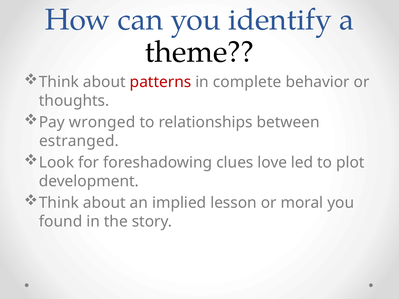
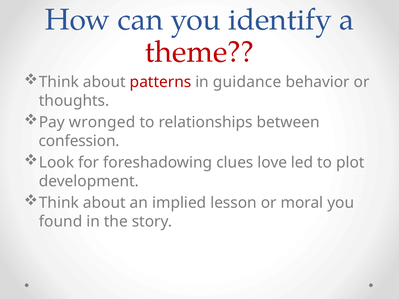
theme colour: black -> red (199, 52)
complete: complete -> guidance (247, 82)
estranged: estranged -> confession (79, 141)
